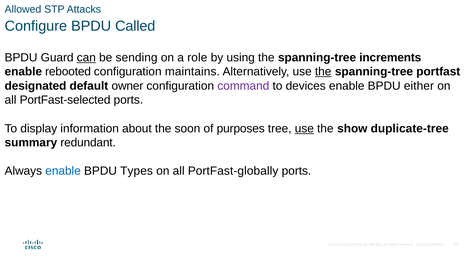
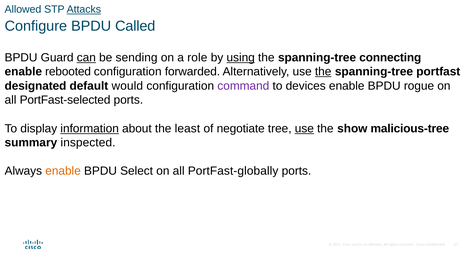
Attacks underline: none -> present (84, 9)
using underline: none -> present (241, 58)
increments: increments -> connecting (390, 58)
maintains: maintains -> forwarded (192, 72)
owner: owner -> would (127, 86)
either: either -> rogue (419, 86)
information underline: none -> present (90, 128)
soon: soon -> least (187, 128)
purposes: purposes -> negotiate (241, 128)
duplicate-tree: duplicate-tree -> malicious-tree (410, 128)
redundant: redundant -> inspected (88, 143)
enable colour: blue -> orange (63, 171)
Types: Types -> Select (137, 171)
